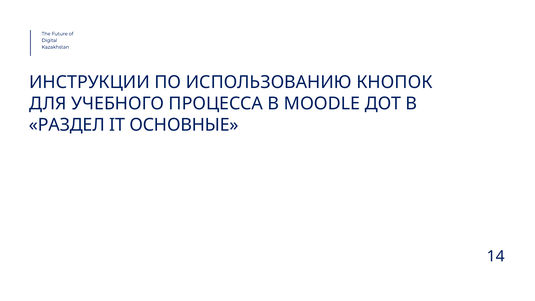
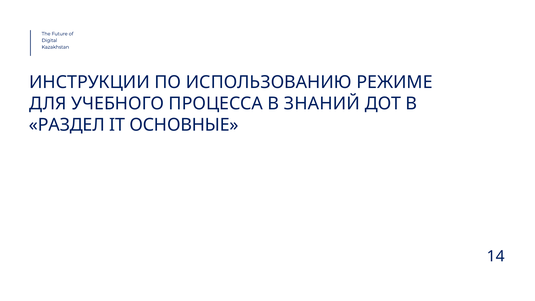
КНОПОК: КНОПОК -> РЕЖИМЕ (395, 82)
MOODLE: MOODLE -> ЗНАНИЙ (322, 104)
